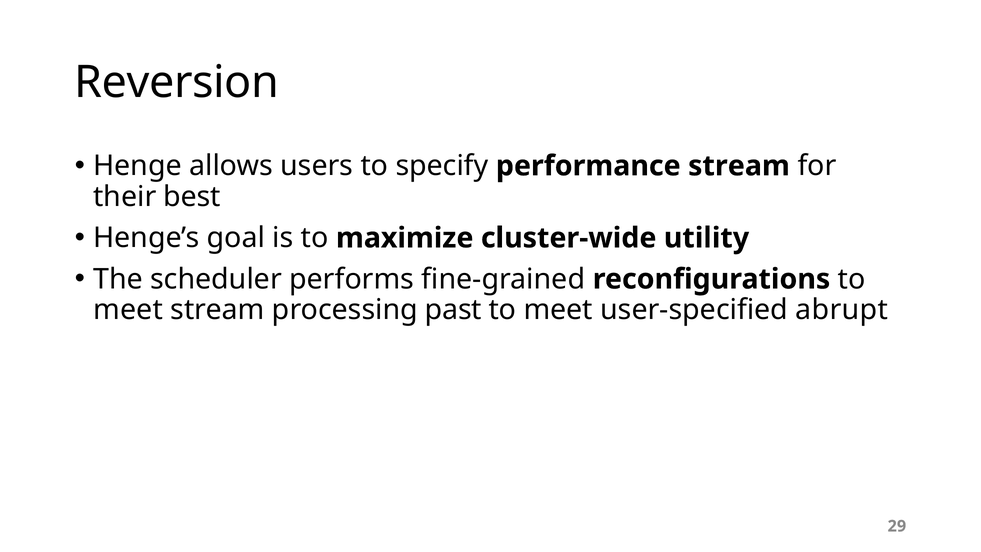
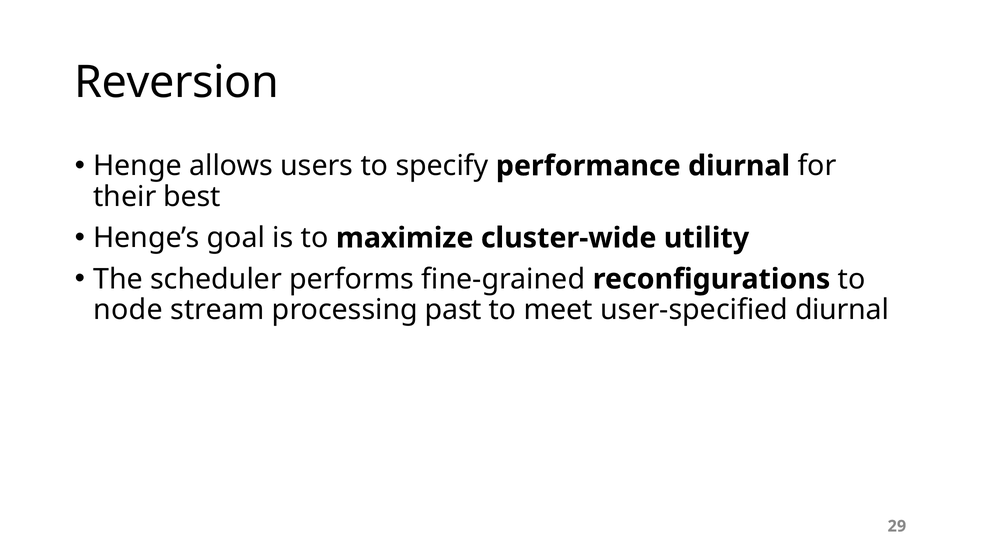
performance stream: stream -> diurnal (739, 166)
meet: meet -> node (128, 310)
user-specified abrupt: abrupt -> diurnal (842, 310)
